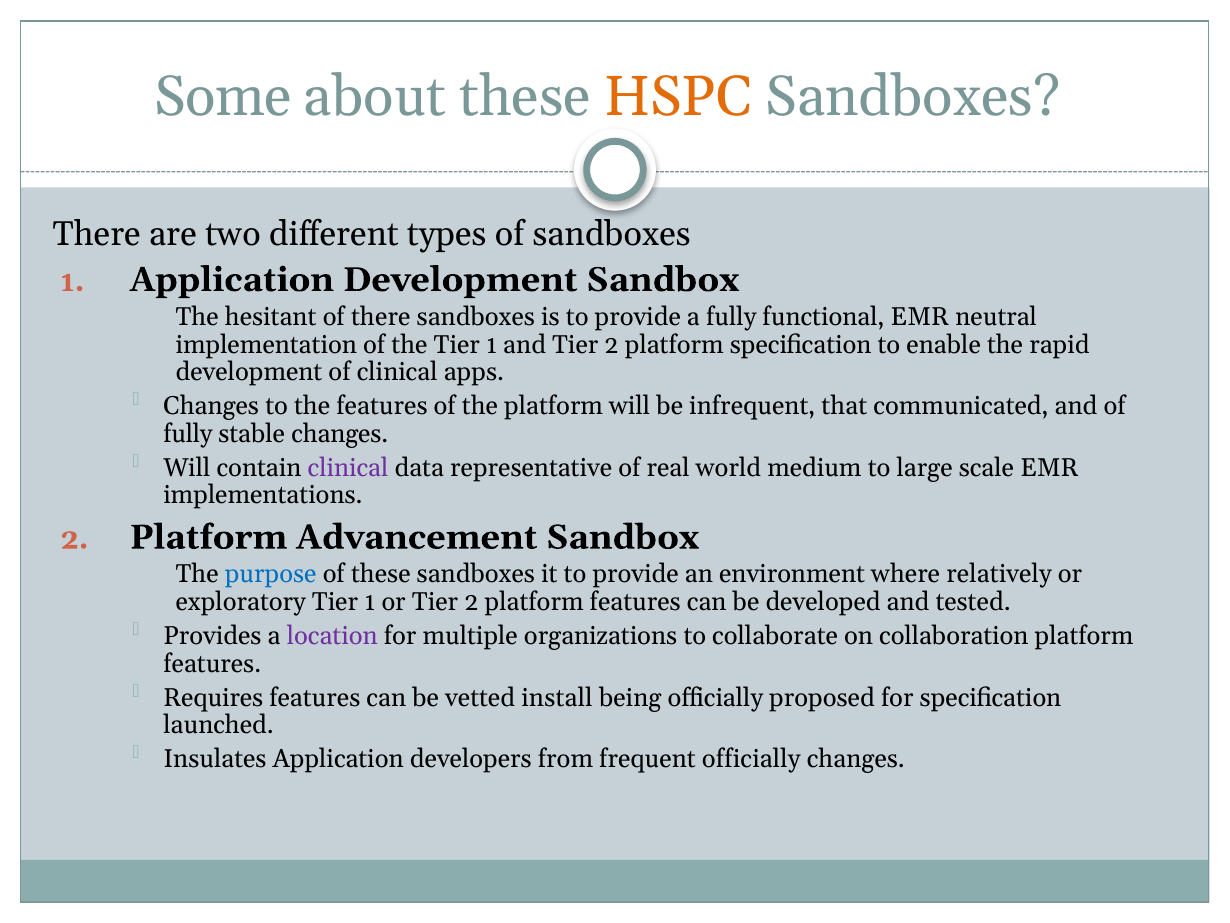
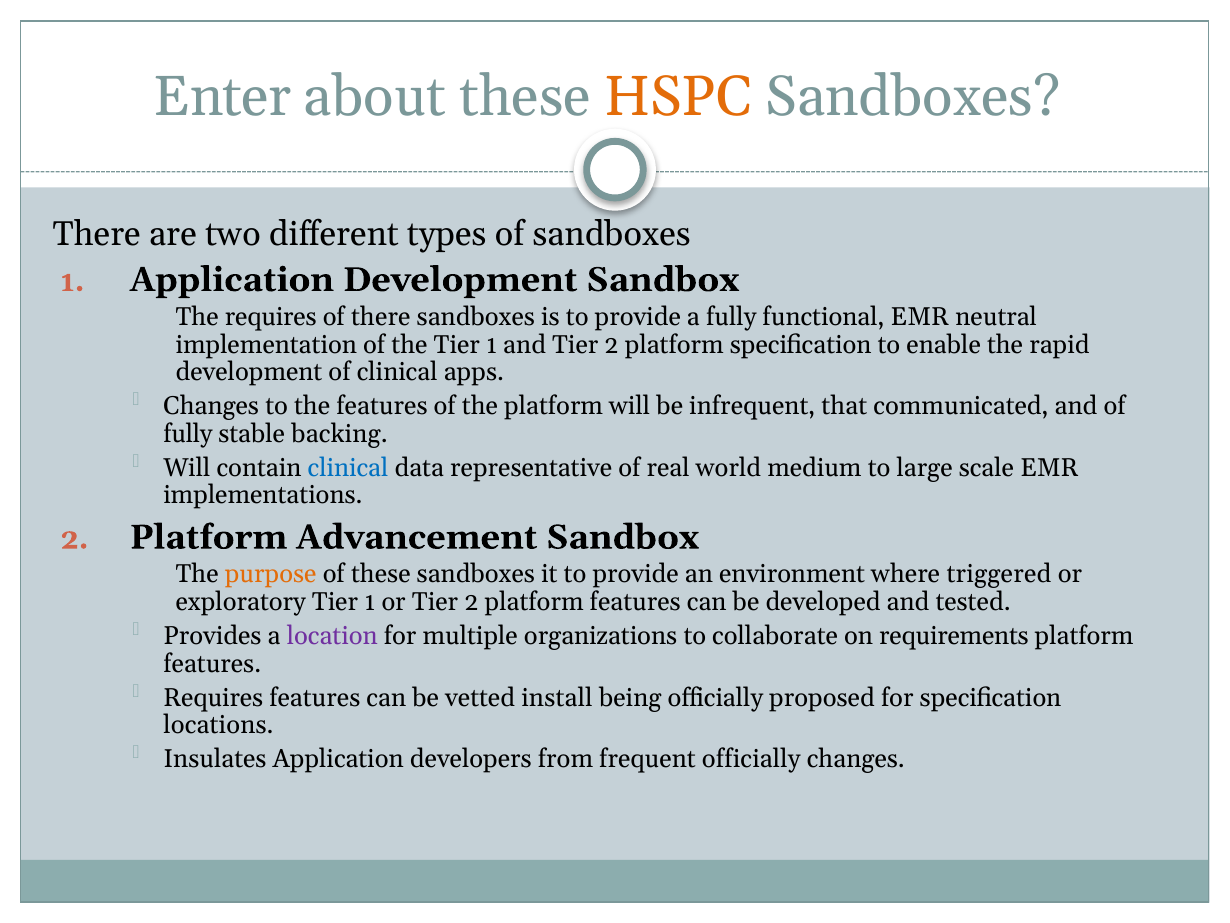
Some: Some -> Enter (223, 97)
The hesitant: hesitant -> requires (271, 317)
stable changes: changes -> backing (340, 434)
clinical colour: purple -> blue (348, 468)
purpose colour: blue -> orange (271, 574)
relatively: relatively -> triggered (999, 574)
collaboration: collaboration -> requirements (954, 636)
launched: launched -> locations (219, 725)
